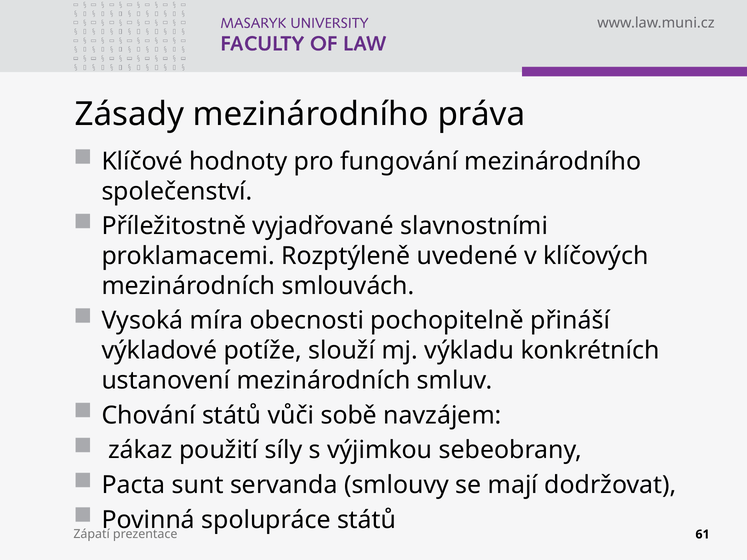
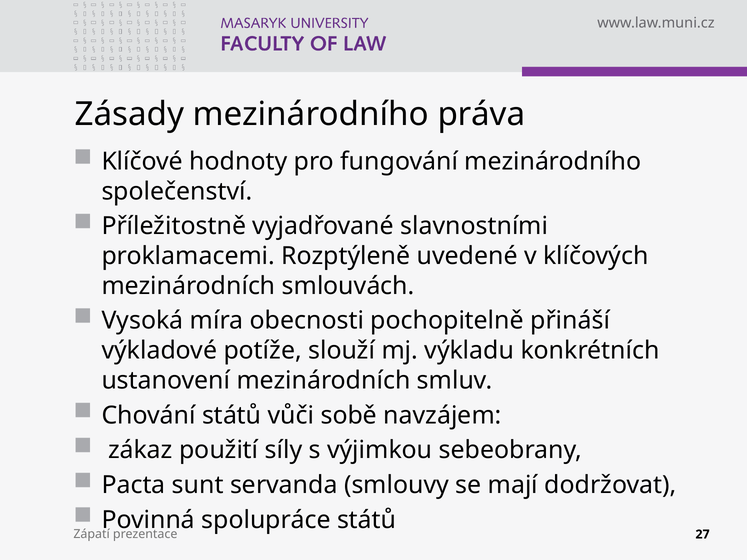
61: 61 -> 27 (703, 535)
